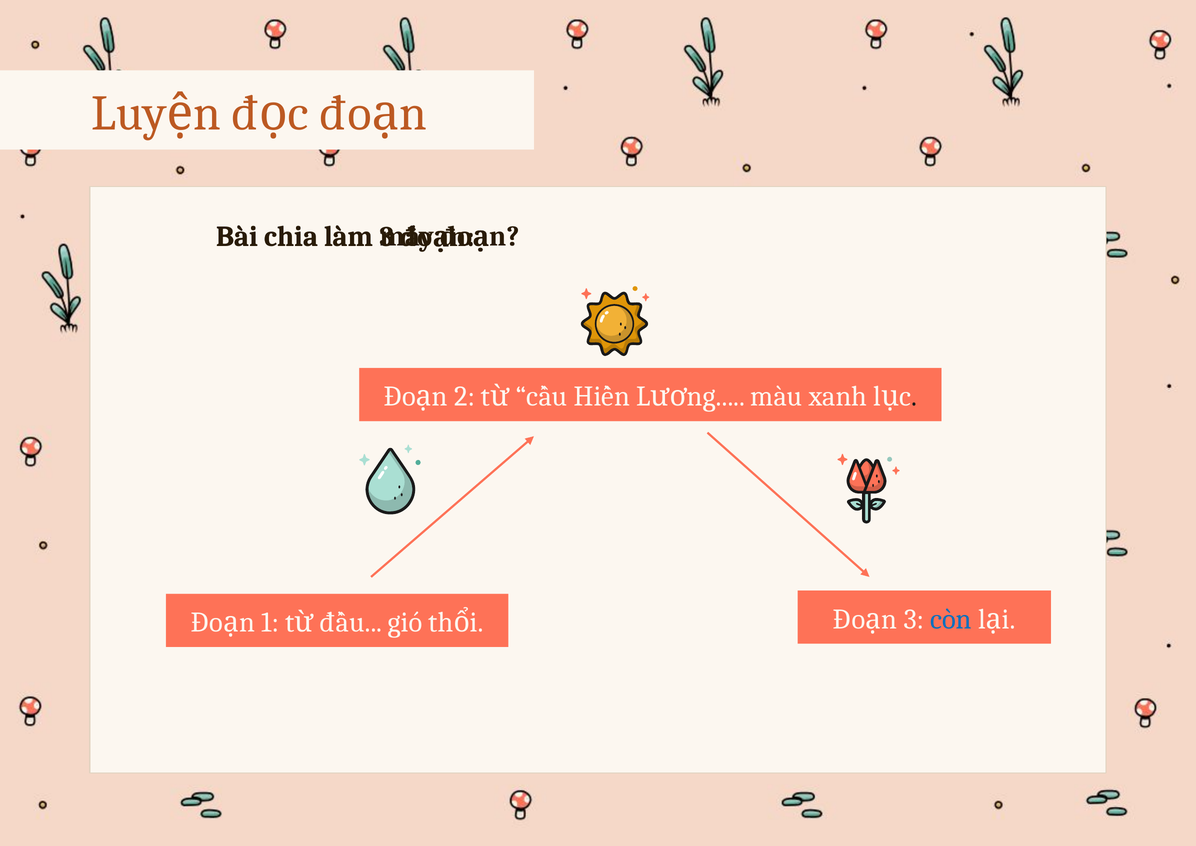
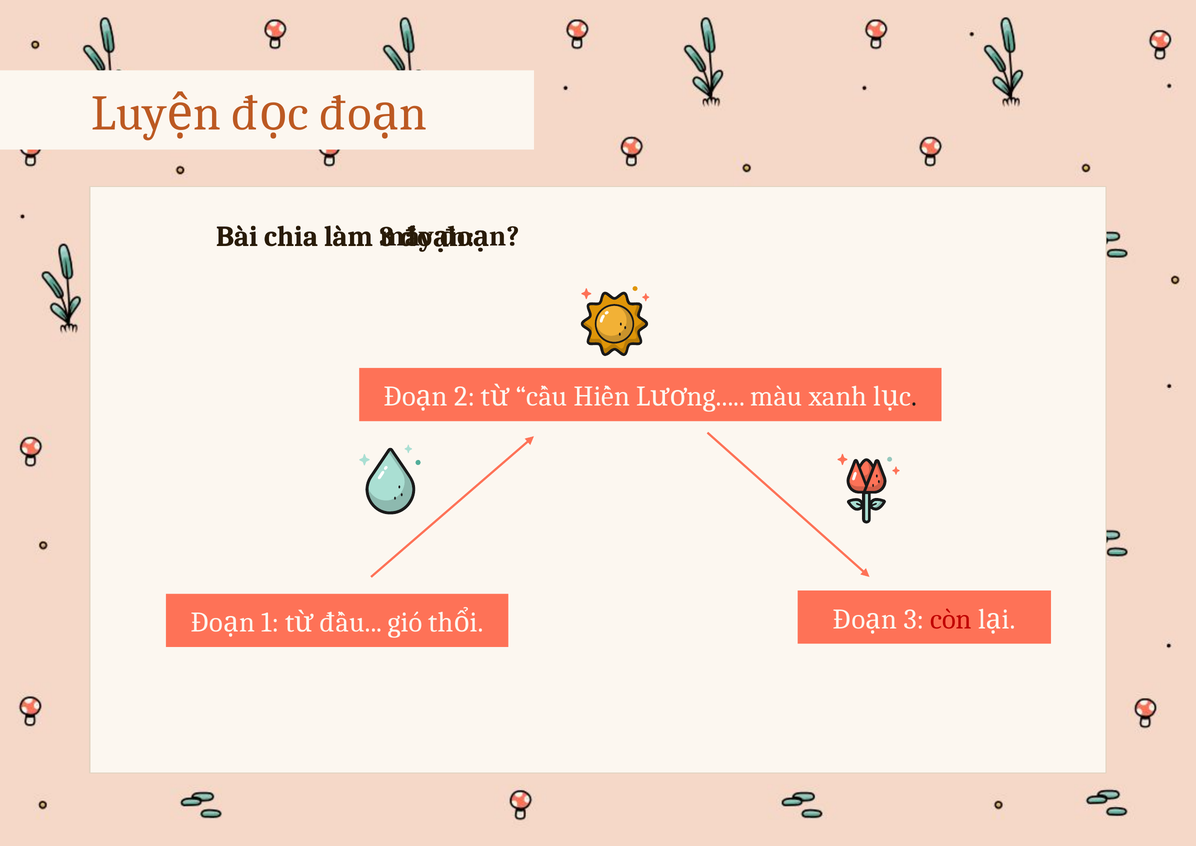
còn colour: blue -> red (951, 619)
